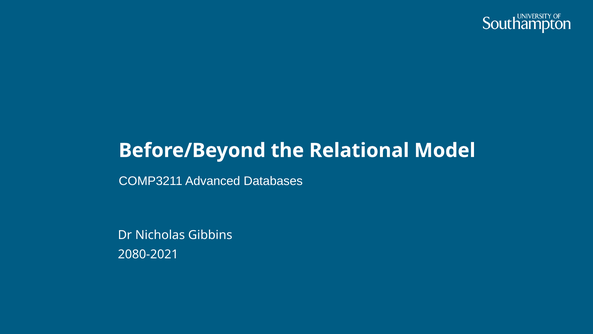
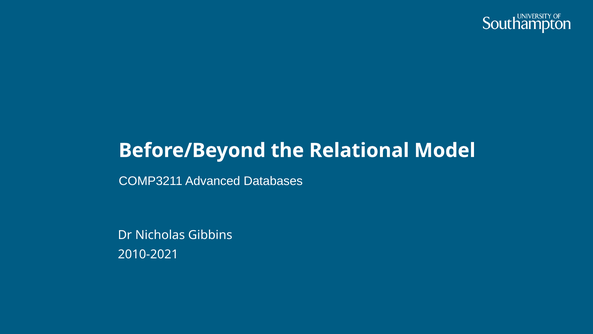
2080-2021: 2080-2021 -> 2010-2021 (148, 254)
